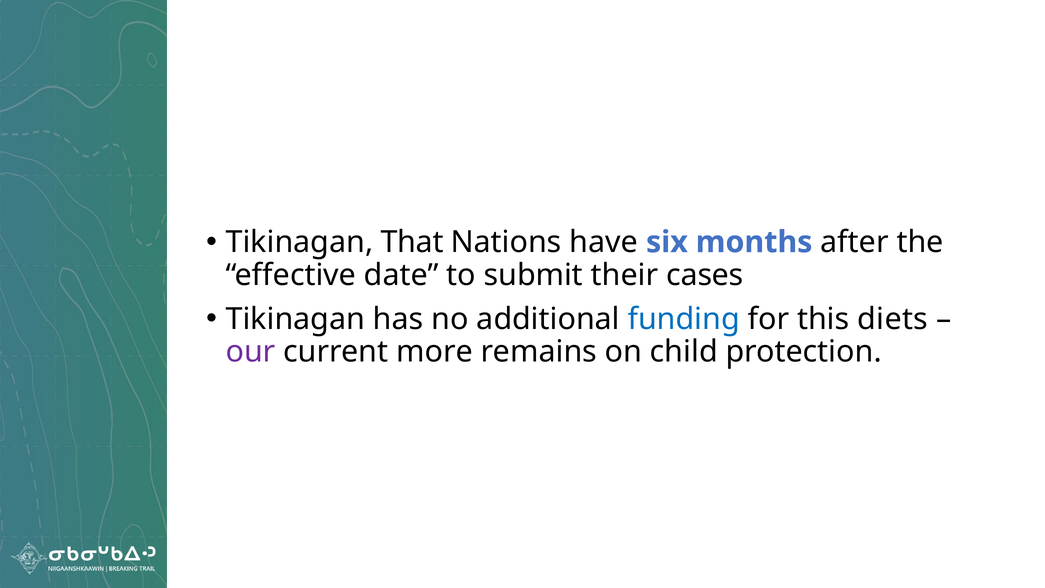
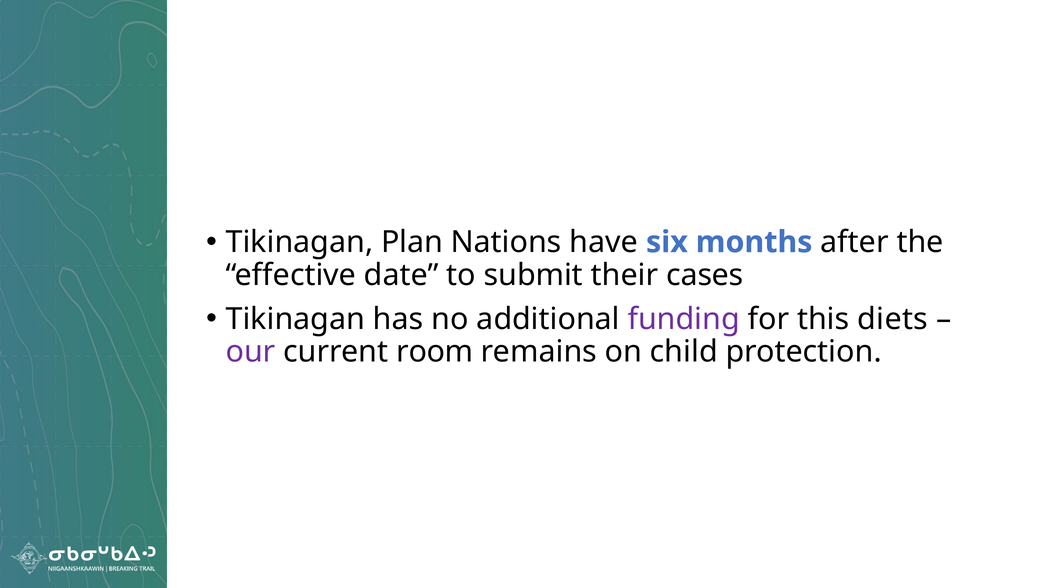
That: That -> Plan (412, 242)
funding colour: blue -> purple (684, 319)
more: more -> room (435, 352)
